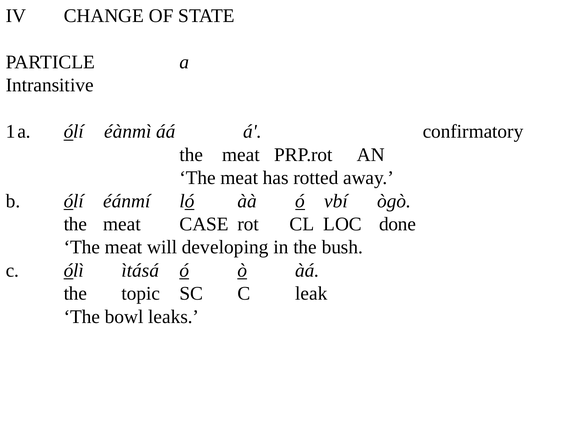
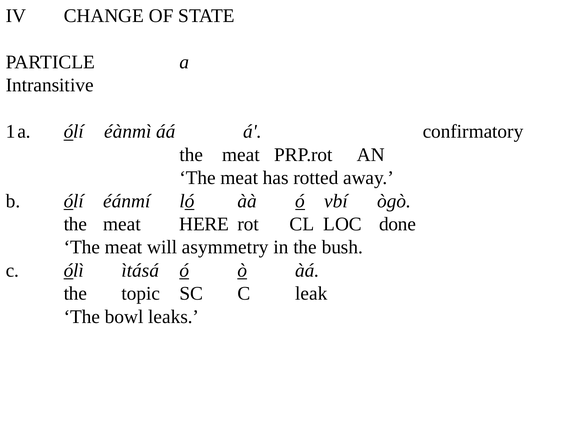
CASE: CASE -> HERE (204, 224)
developing: developing -> asymmetry (225, 247)
